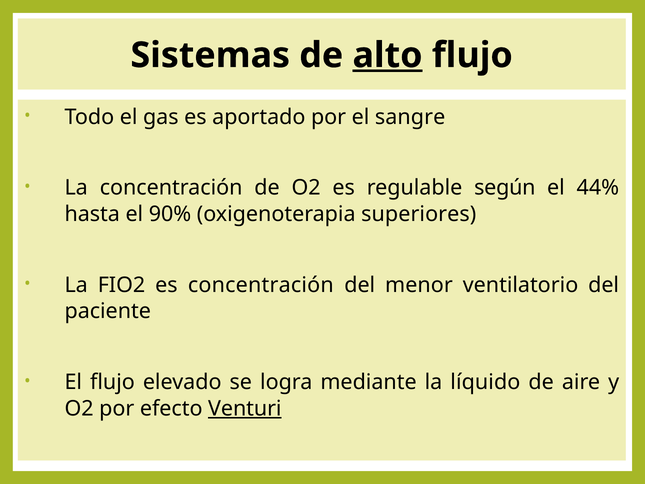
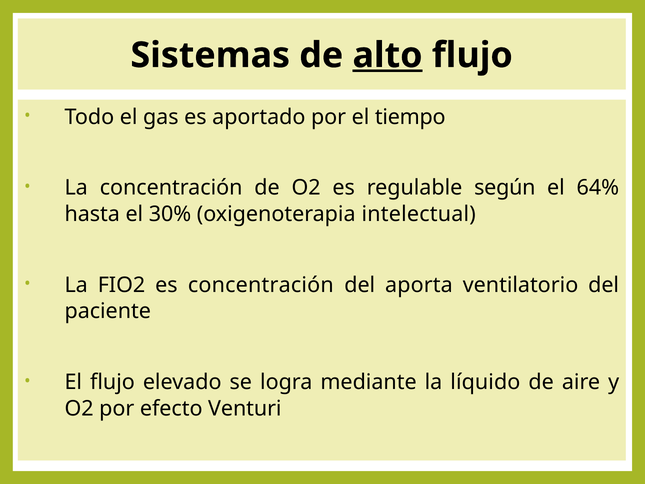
sangre: sangre -> tiempo (410, 117)
44%: 44% -> 64% (598, 188)
90%: 90% -> 30% (170, 214)
superiores: superiores -> intelectual (419, 214)
menor: menor -> aporta (419, 285)
Venturi underline: present -> none (245, 408)
